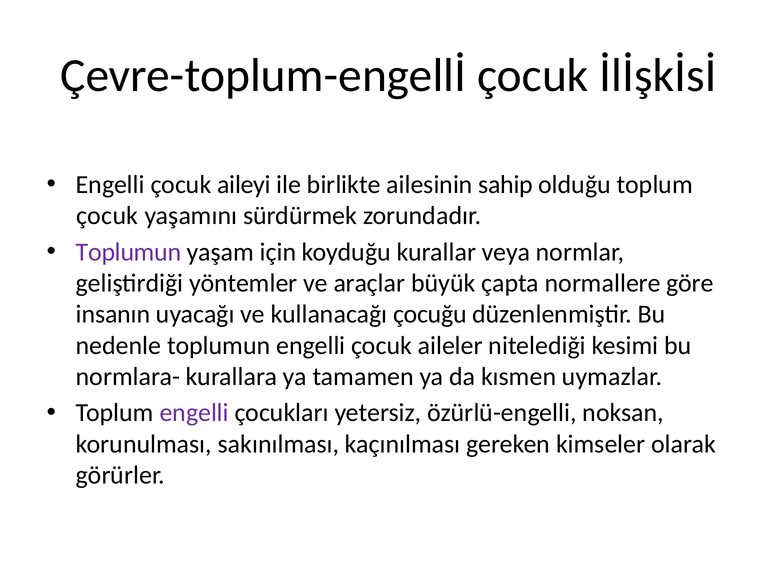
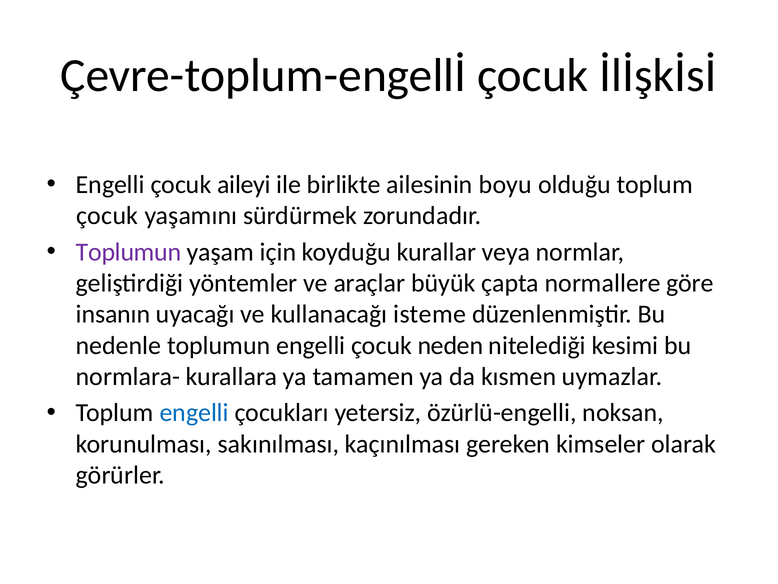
sahip: sahip -> boyu (505, 184)
çocuğu: çocuğu -> isteme (430, 314)
aileler: aileler -> neden (450, 345)
engelli colour: purple -> blue (194, 413)
